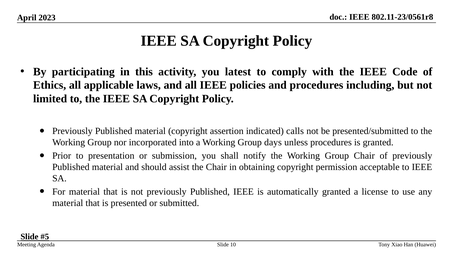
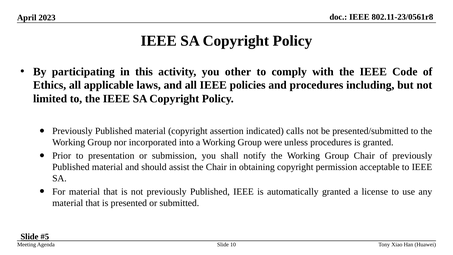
latest: latest -> other (238, 72)
days: days -> were (273, 142)
